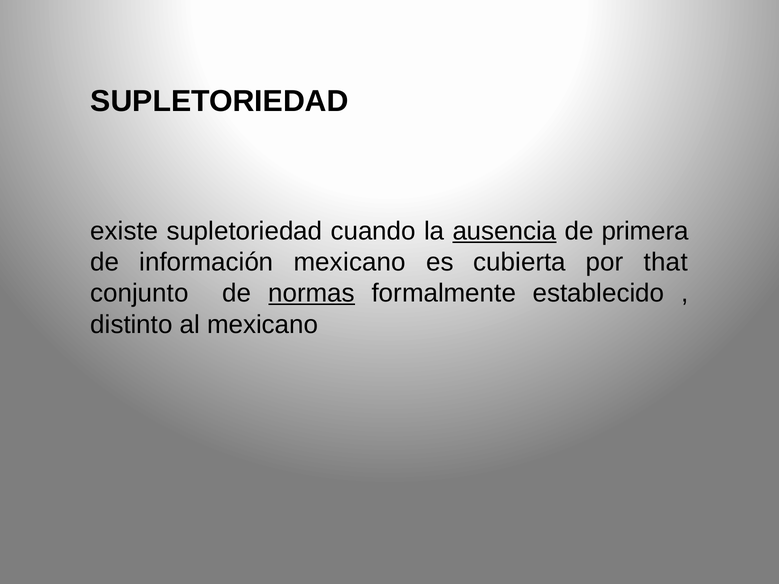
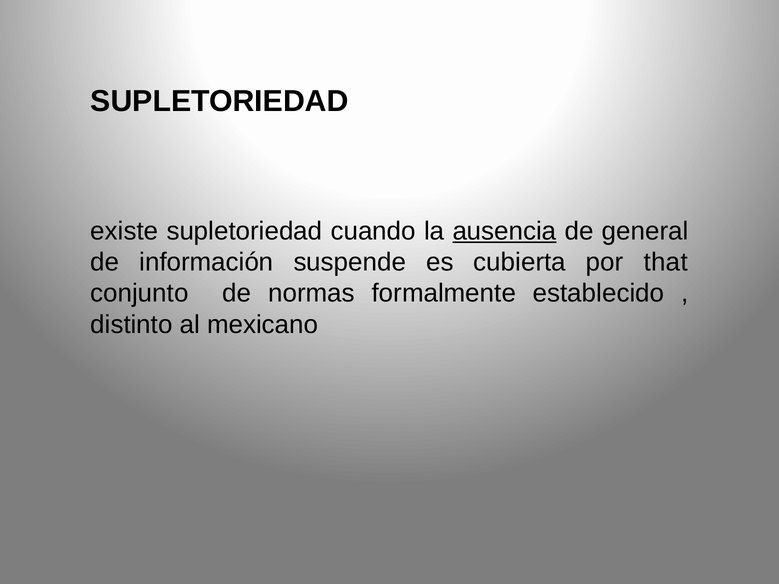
primera: primera -> general (645, 231)
información mexicano: mexicano -> suspende (350, 262)
normas underline: present -> none (312, 293)
